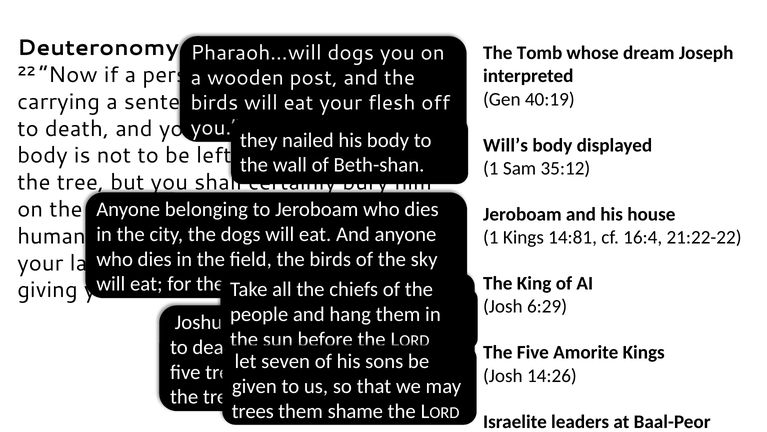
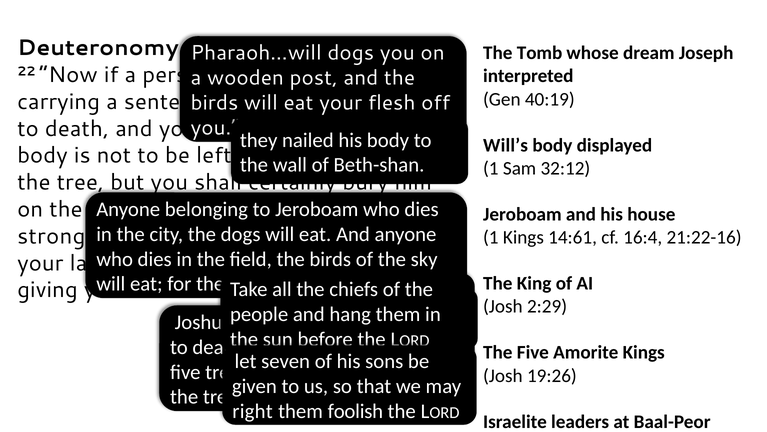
35:12: 35:12 -> 32:12 (565, 168)
human: human -> strong (51, 236)
14:81: 14:81 -> 14:61 (573, 237)
21:22-22: 21:22-22 -> 21:22-16 (704, 237)
6:29: 6:29 -> 2:29 (547, 306)
14:26: 14:26 -> 19:26 (552, 375)
trees: trees -> right (253, 411)
shame: shame -> foolish (355, 411)
